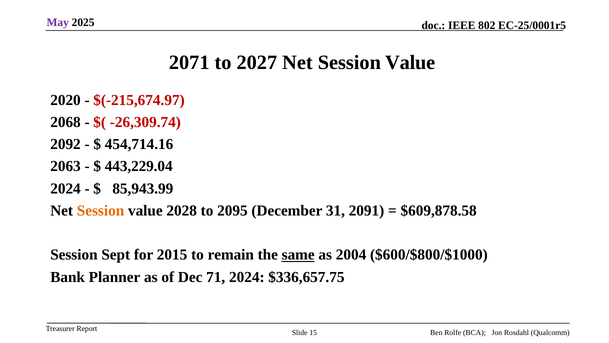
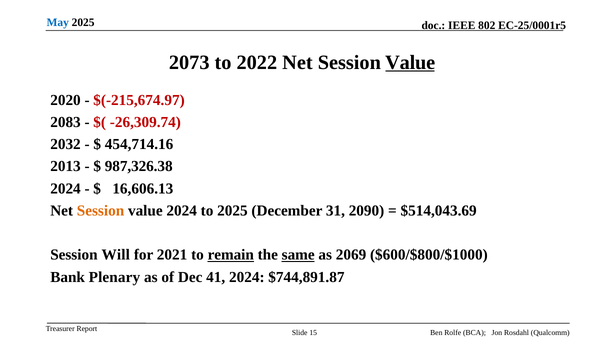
May colour: purple -> blue (58, 22)
2071: 2071 -> 2073 (189, 62)
2027: 2027 -> 2022 (257, 62)
Value underline: none -> present (410, 62)
2068: 2068 -> 2083 (66, 122)
2092: 2092 -> 2032 (66, 144)
2063: 2063 -> 2013 (66, 166)
443,229.04: 443,229.04 -> 987,326.38 (139, 166)
85,943.99: 85,943.99 -> 16,606.13 (143, 188)
value 2028: 2028 -> 2024 (182, 210)
to 2095: 2095 -> 2025 (232, 210)
2091: 2091 -> 2090 (367, 210)
$609,878.58: $609,878.58 -> $514,043.69 (439, 210)
Sept: Sept -> Will (116, 255)
2015: 2015 -> 2021 (172, 255)
remain underline: none -> present (231, 255)
2004: 2004 -> 2069 (351, 255)
Planner: Planner -> Plenary (114, 277)
71: 71 -> 41 (216, 277)
$336,657.75: $336,657.75 -> $744,891.87 (306, 277)
